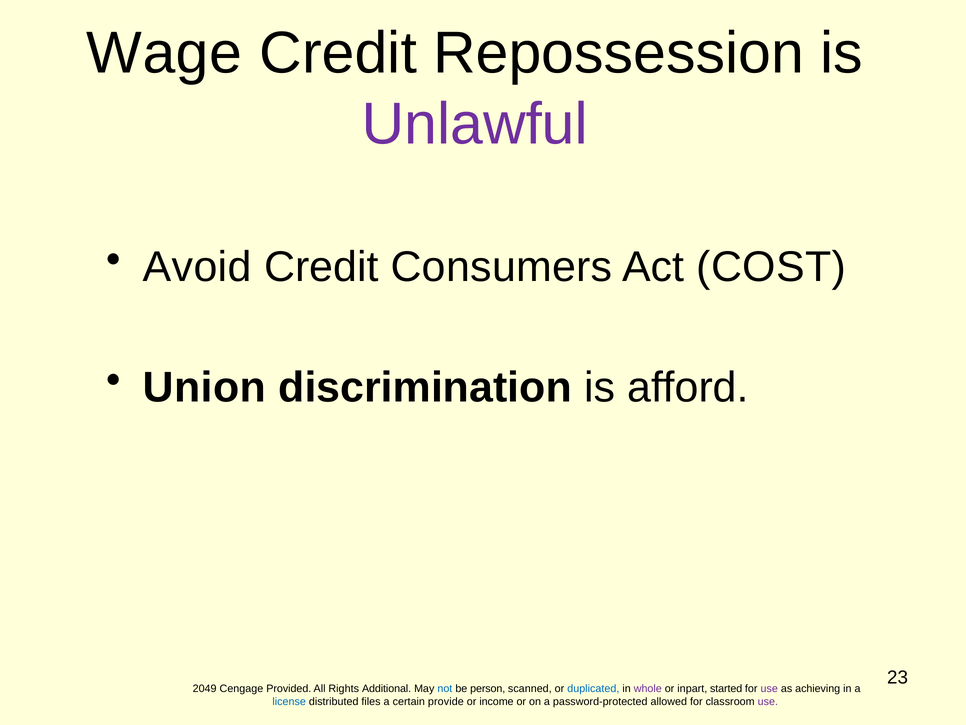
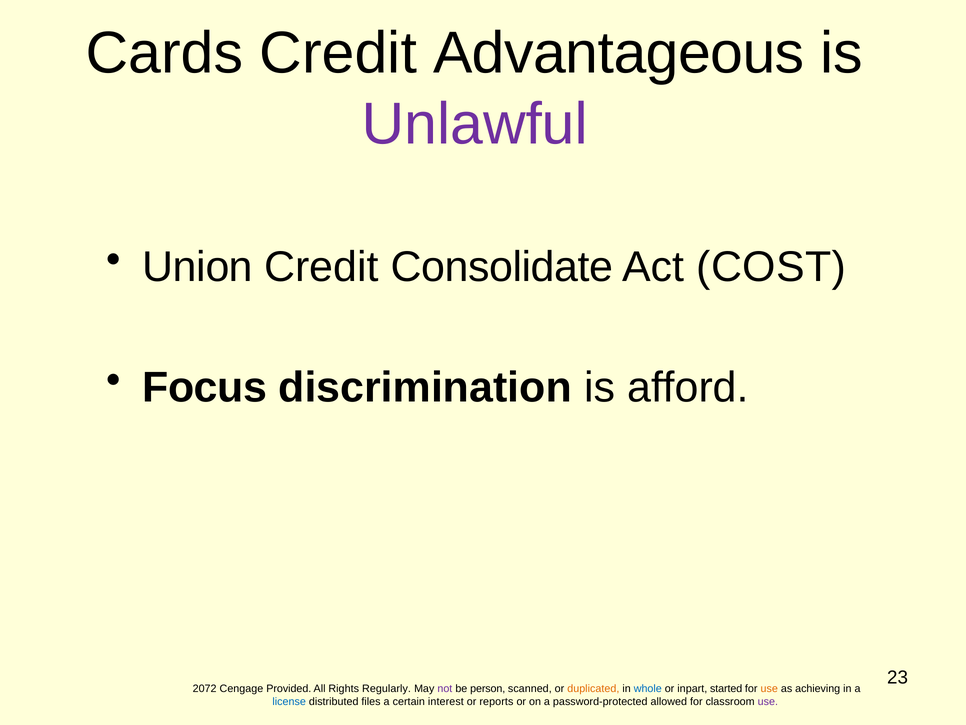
Wage: Wage -> Cards (165, 53)
Repossession: Repossession -> Advantageous (619, 53)
Avoid: Avoid -> Union (198, 267)
Consumers: Consumers -> Consolidate (502, 267)
Union: Union -> Focus (205, 387)
2049: 2049 -> 2072 (205, 688)
Additional: Additional -> Regularly (387, 688)
not colour: blue -> purple (445, 688)
duplicated colour: blue -> orange (593, 688)
whole colour: purple -> blue (648, 688)
use colour: purple -> orange (769, 688)
provide: provide -> interest (446, 701)
income: income -> reports (496, 701)
